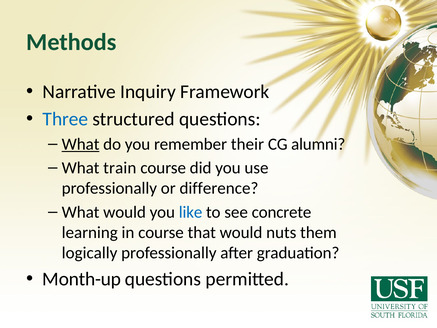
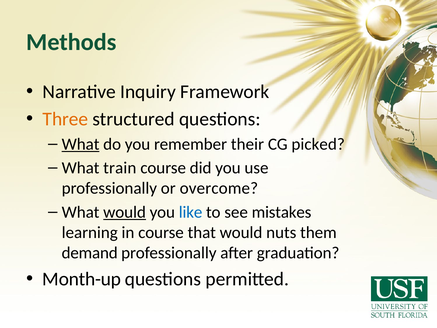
Three colour: blue -> orange (65, 119)
alumni: alumni -> picked (318, 144)
difference: difference -> overcome (219, 188)
would underline: none -> present (125, 212)
concrete: concrete -> mistakes (282, 212)
logically: logically -> demand (90, 253)
